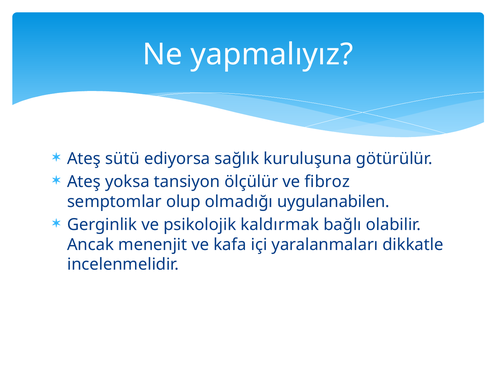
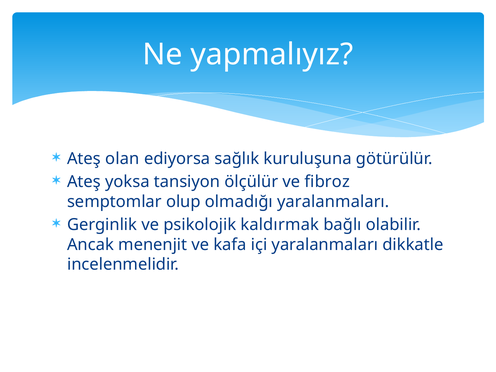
sütü: sütü -> olan (122, 159)
olmadığı uygulanabilen: uygulanabilen -> yaralanmaları (333, 202)
